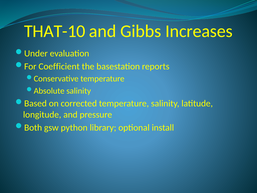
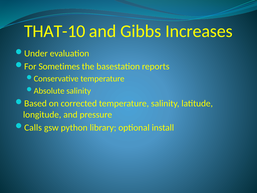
Coefficient: Coefficient -> Sometimes (59, 66)
Both: Both -> Calls (33, 127)
